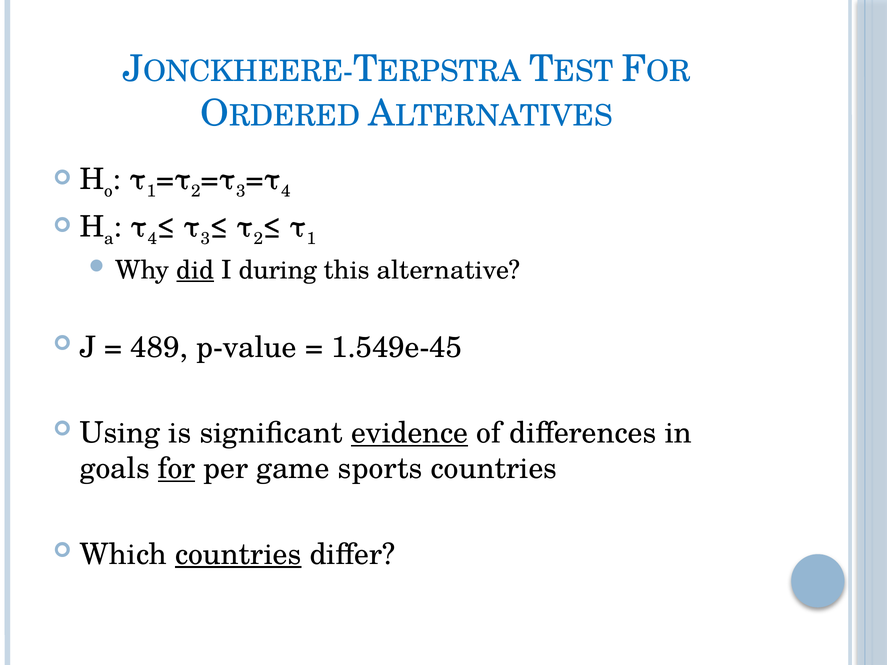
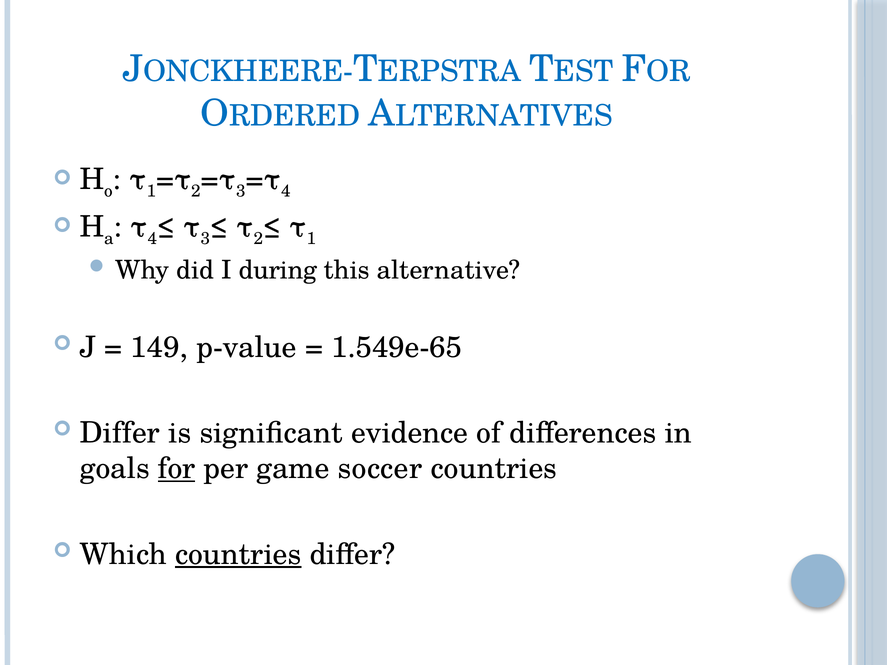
did underline: present -> none (195, 270)
489: 489 -> 149 (159, 347)
1.549e-45: 1.549e-45 -> 1.549e-65 (397, 347)
Using: Using -> Differ (120, 433)
evidence underline: present -> none (410, 433)
sports: sports -> soccer (380, 469)
